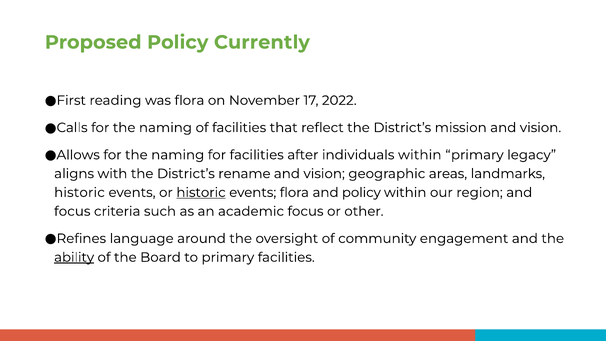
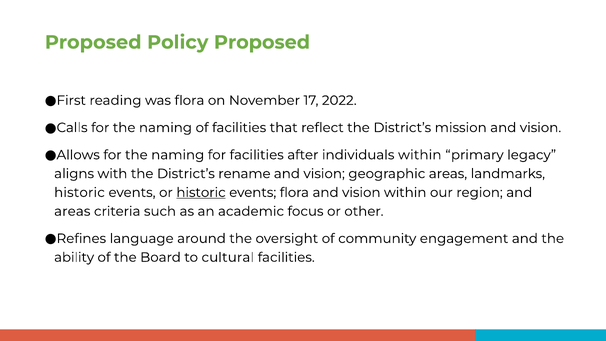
Policy Currently: Currently -> Proposed (262, 42)
flora and policy: policy -> vision (361, 192)
focus: focus -> areas (72, 211)
ability underline: present -> none (74, 257)
to primary: primary -> cultural (228, 257)
